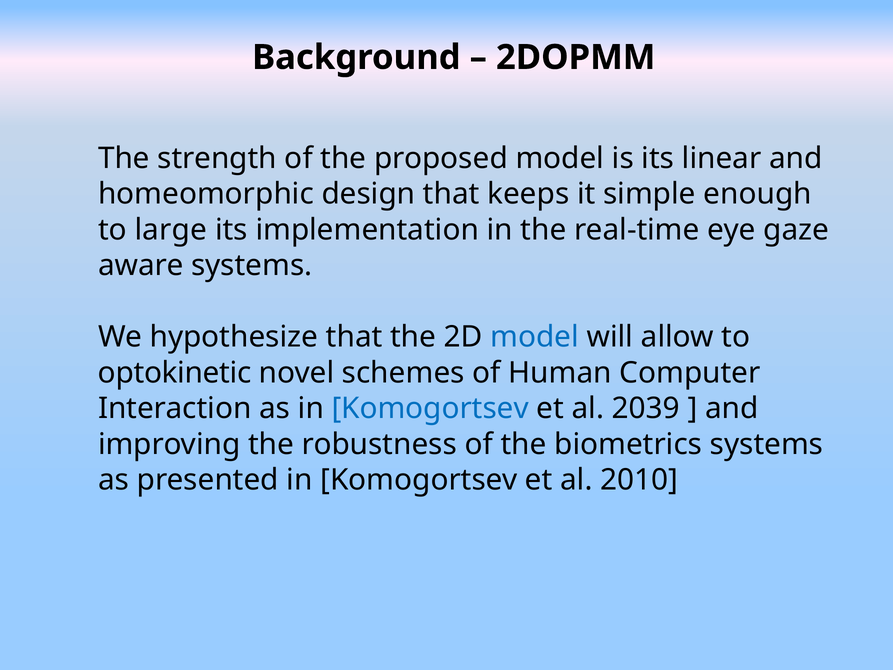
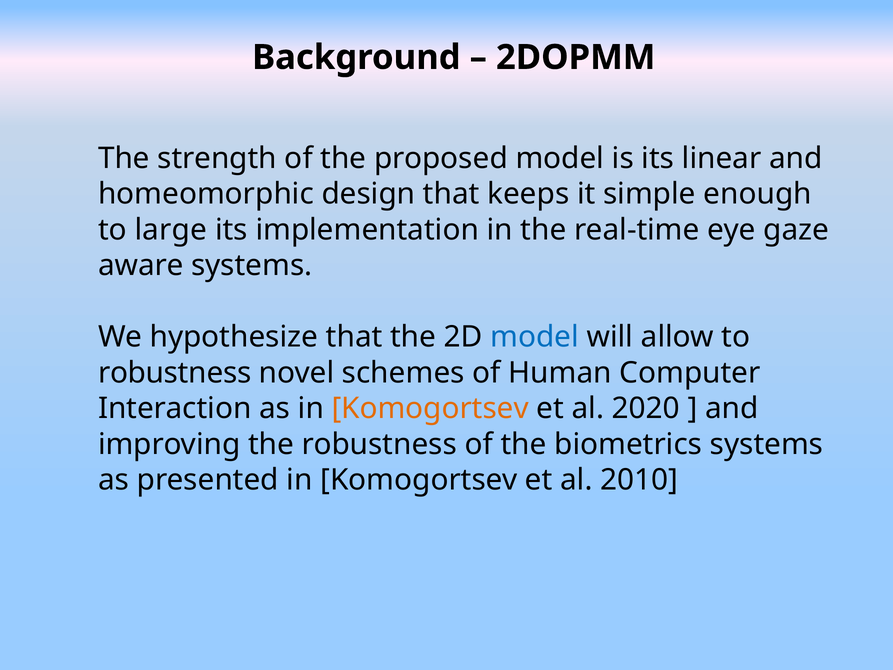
optokinetic: optokinetic -> robustness (175, 373)
Komogortsev colour: blue -> orange (430, 408)
2039: 2039 -> 2020 (646, 408)
